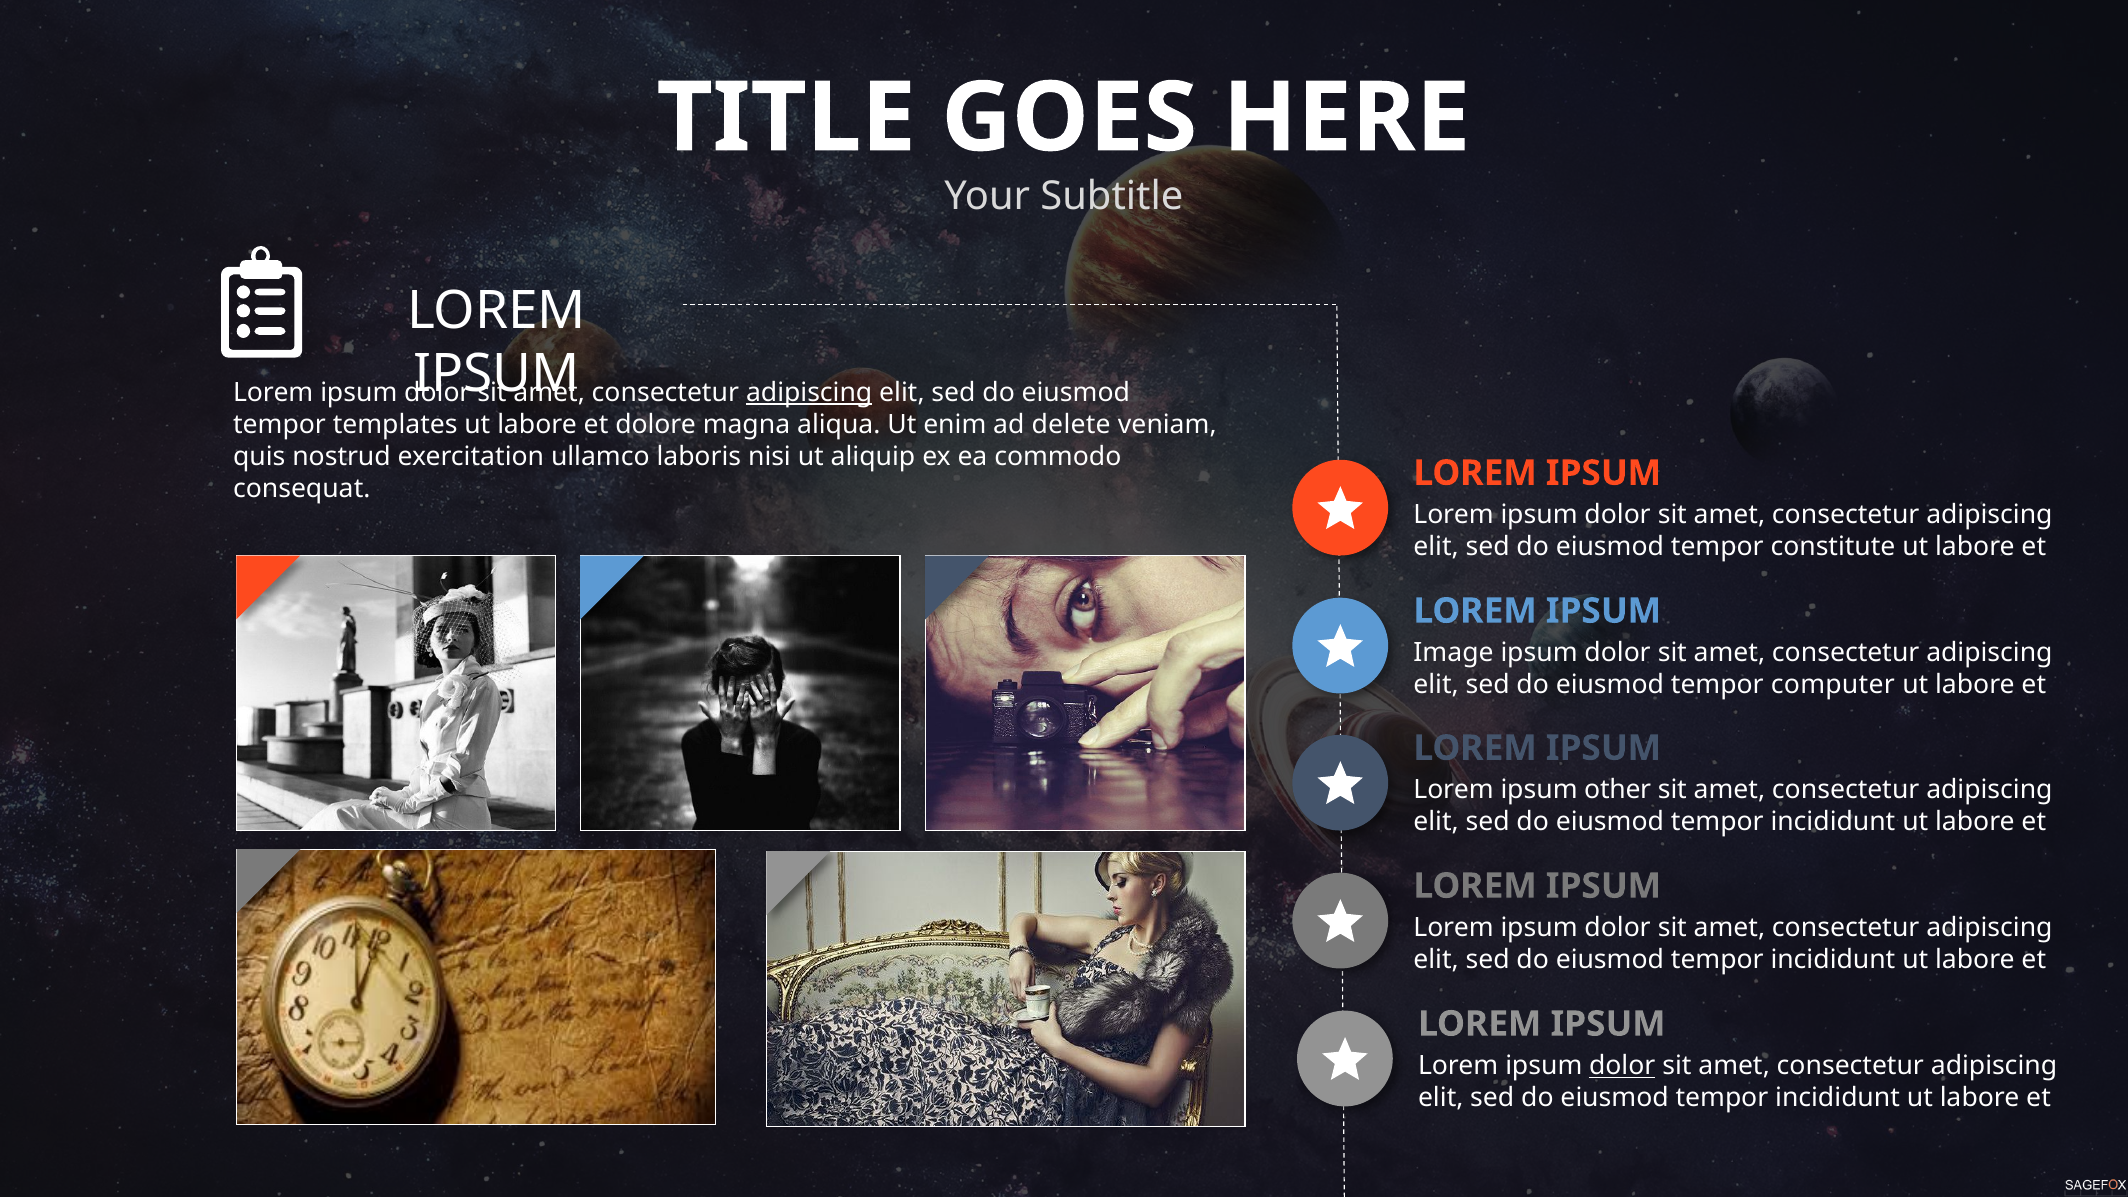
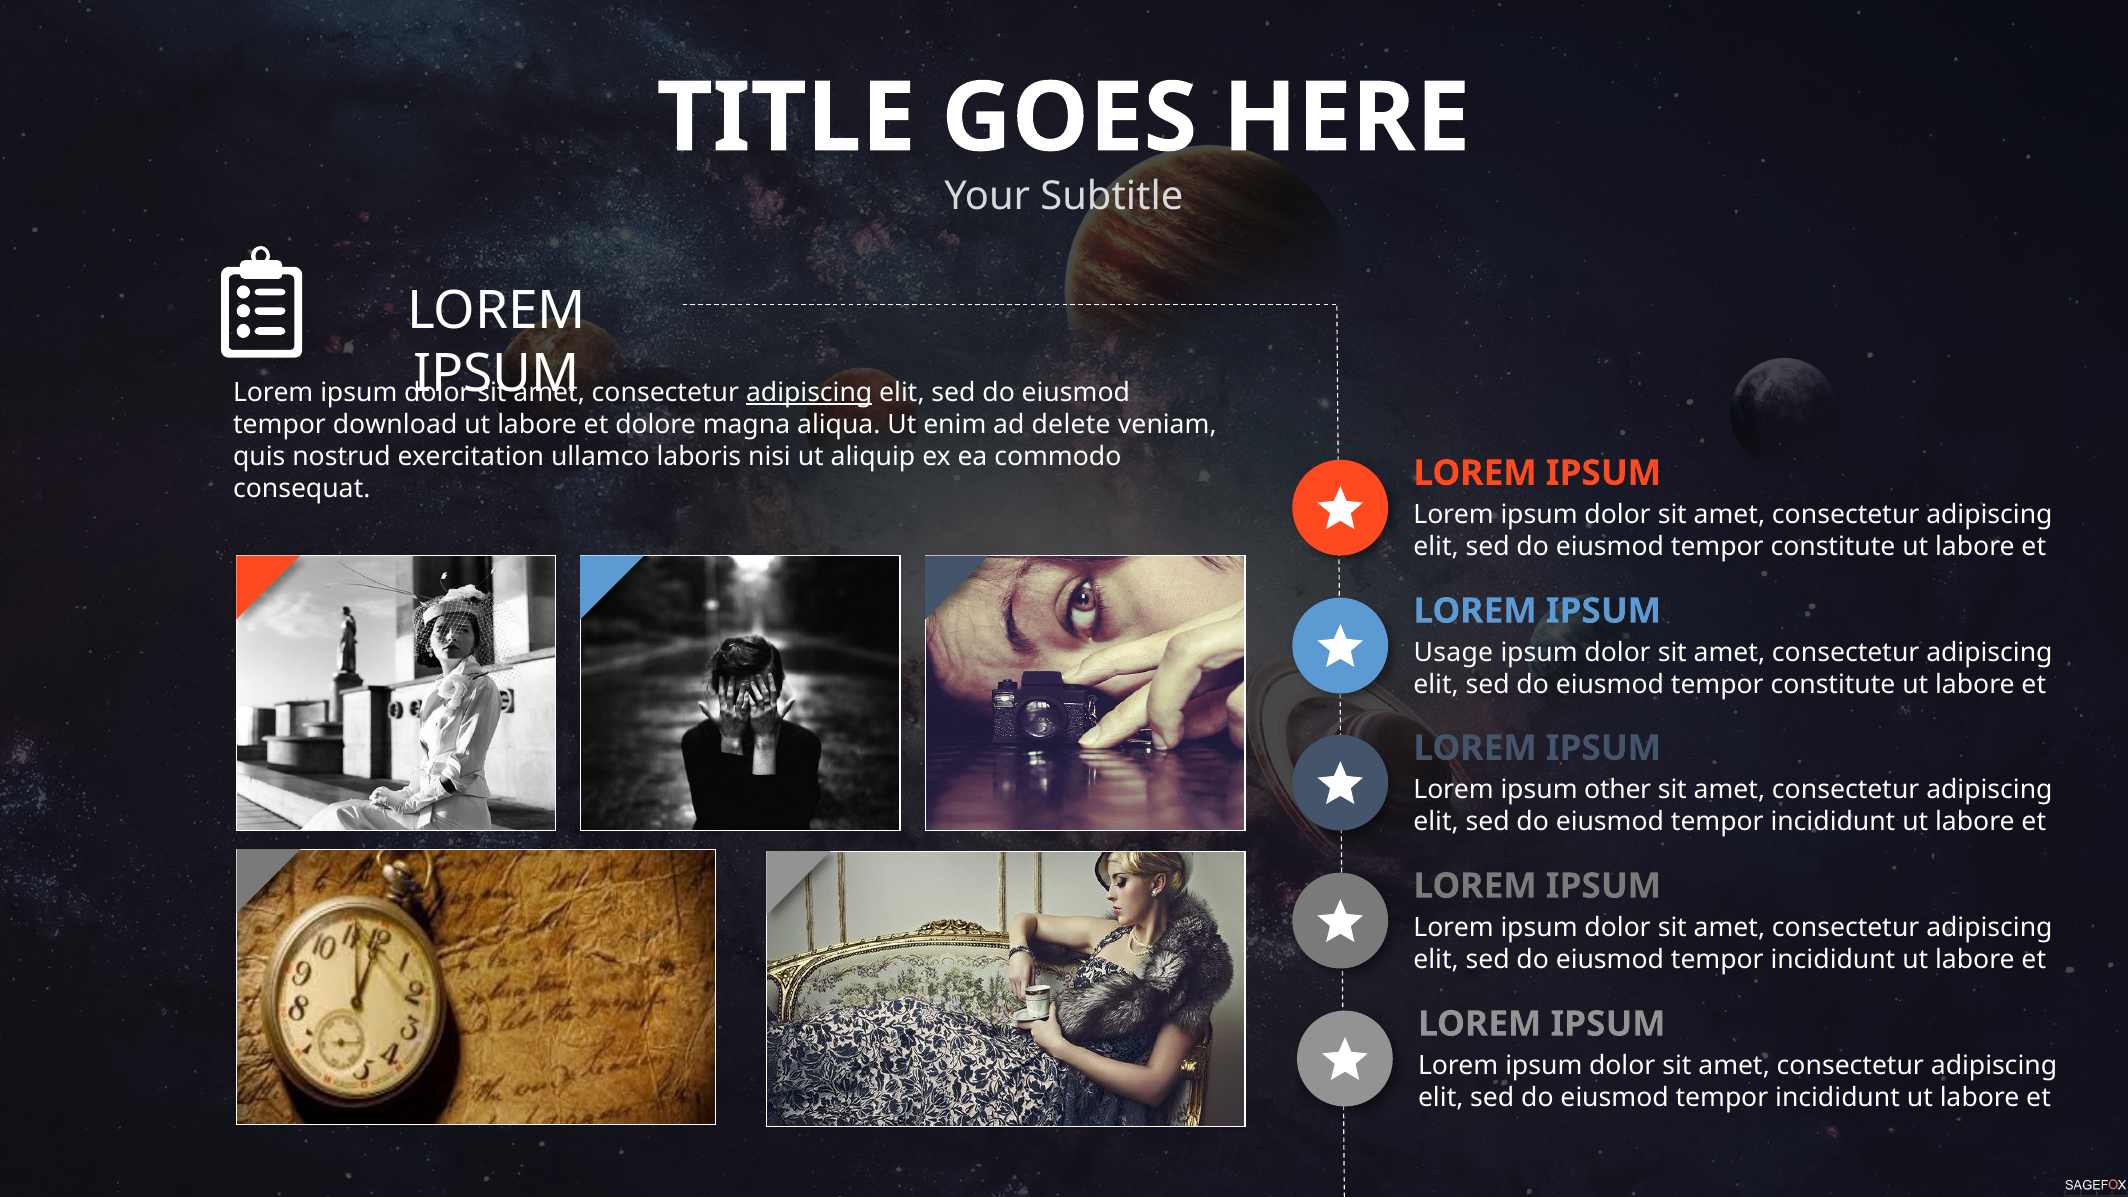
templates: templates -> download (395, 425)
Image: Image -> Usage (1453, 653)
computer: computer -> constitute (1833, 685)
dolor underline: present -> none (1622, 1066)
